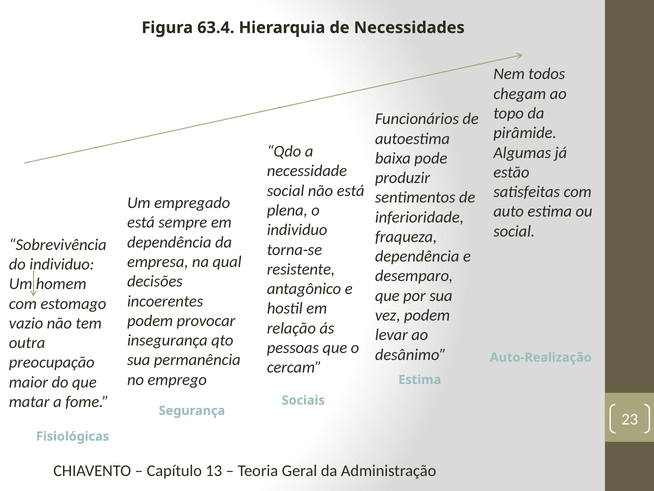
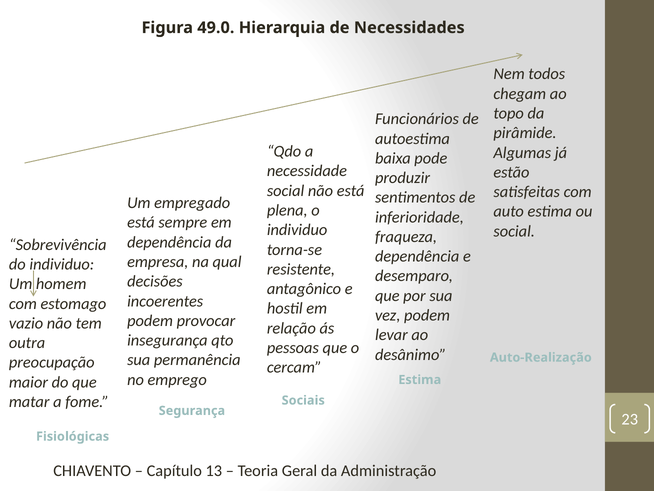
63.4: 63.4 -> 49.0 (216, 28)
